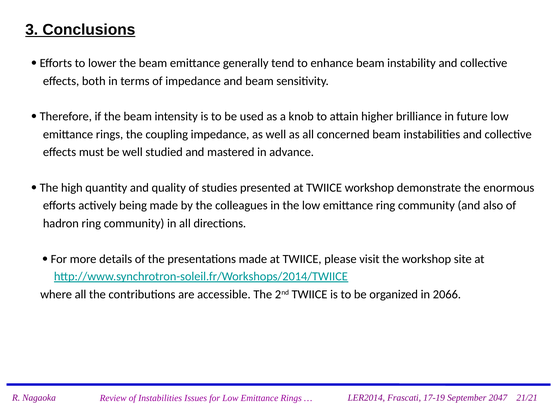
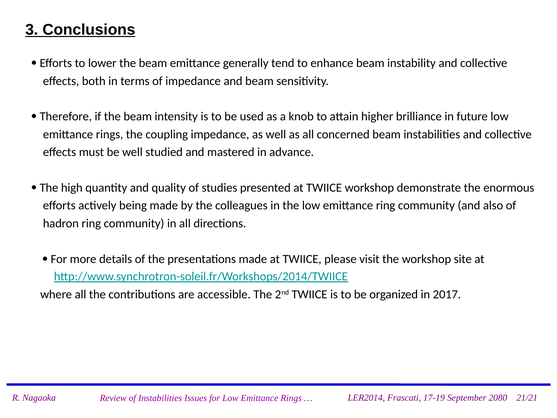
2066: 2066 -> 2017 (447, 294)
2047: 2047 -> 2080 (498, 398)
